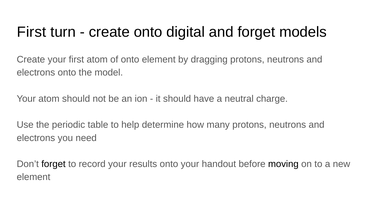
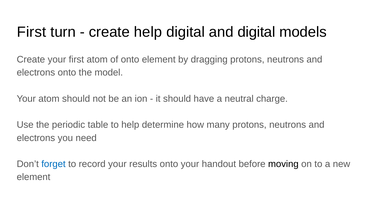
create onto: onto -> help (148, 32)
and forget: forget -> digital (256, 32)
forget colour: black -> blue (53, 164)
